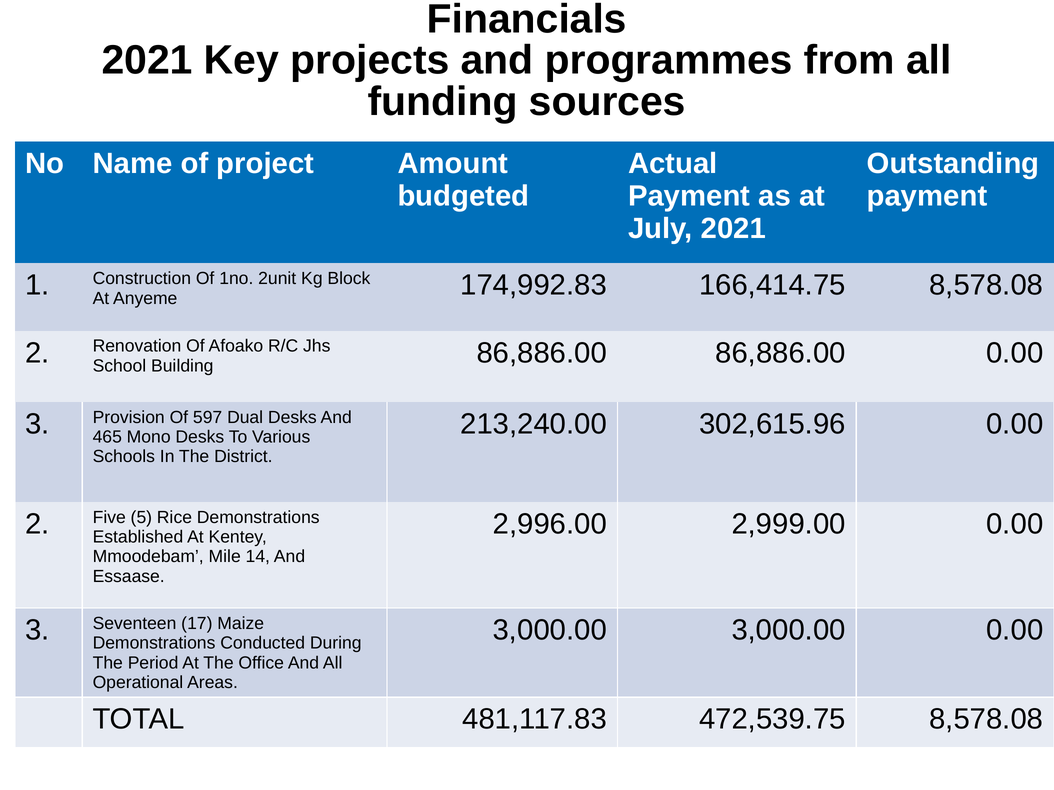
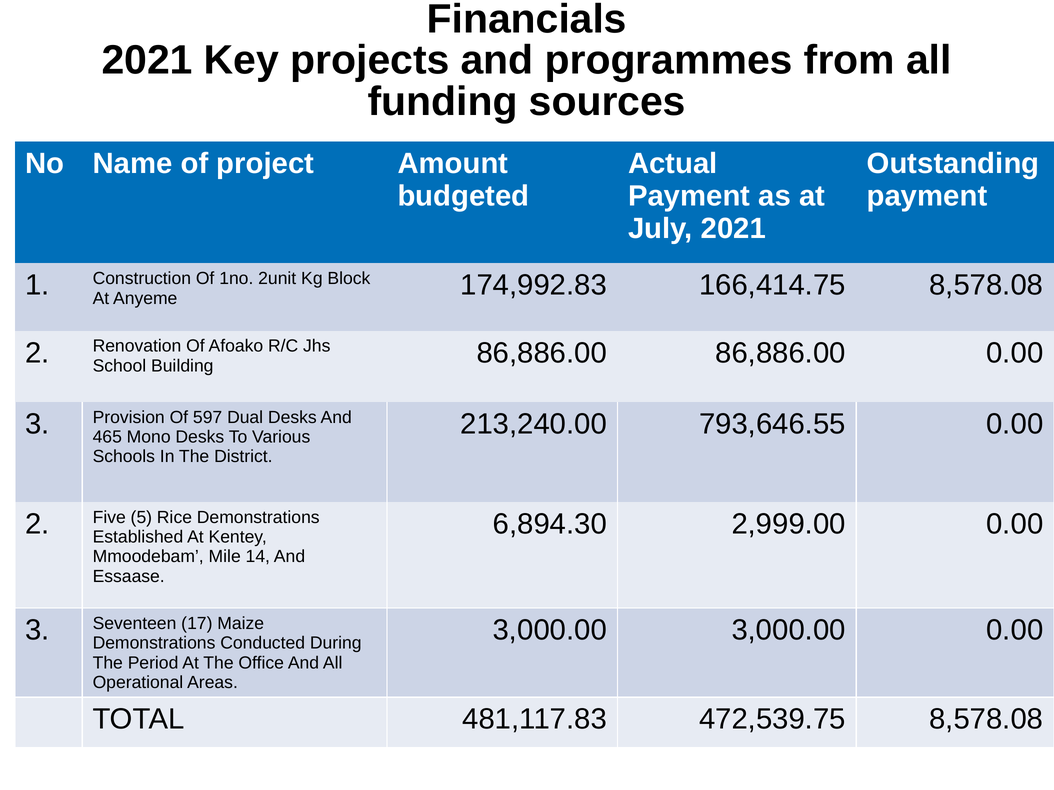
302,615.96: 302,615.96 -> 793,646.55 (772, 424)
2,996.00: 2,996.00 -> 6,894.30 (550, 524)
